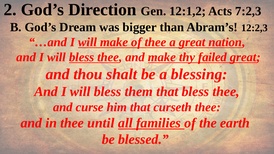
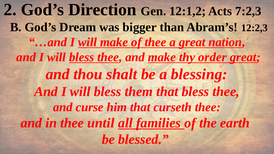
failed: failed -> order (212, 57)
